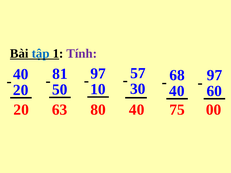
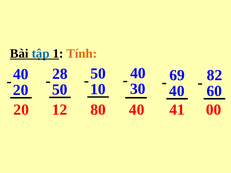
Tính colour: purple -> orange (82, 54)
68: 68 -> 69 (177, 75)
57: 57 -> 40 (138, 73)
97: 97 -> 50 (98, 74)
81: 81 -> 28 (60, 74)
97: 97 -> 82 (215, 75)
63: 63 -> 12 (60, 110)
75: 75 -> 41 (177, 110)
